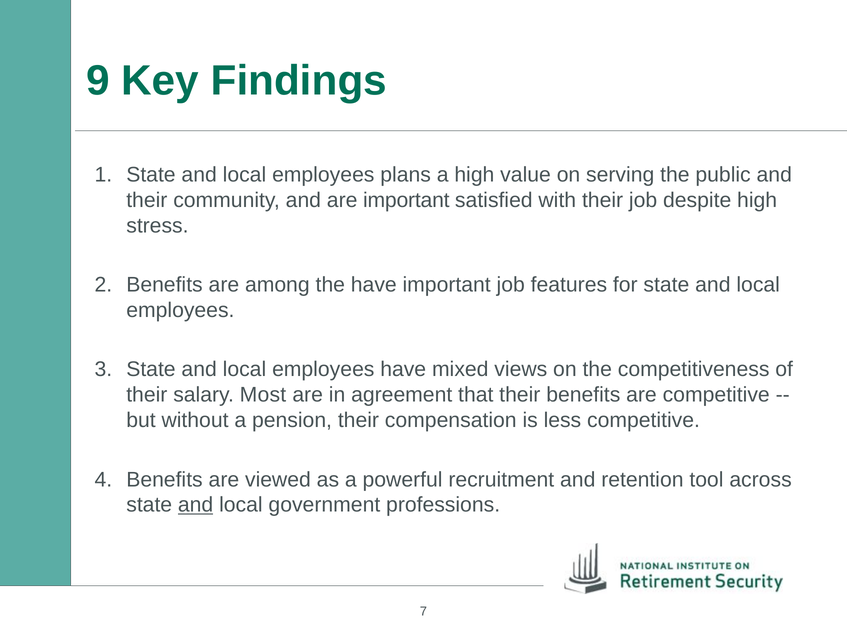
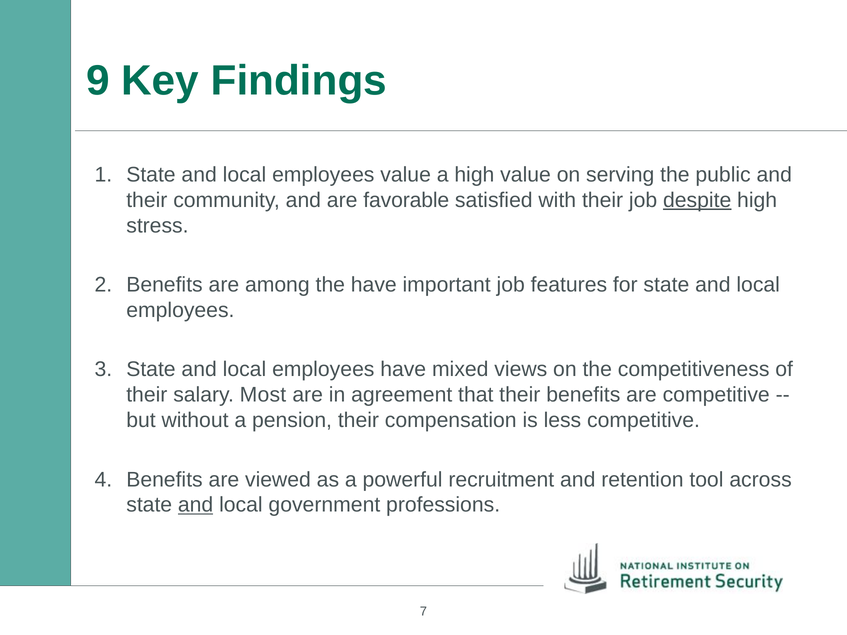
employees plans: plans -> value (406, 175)
are important: important -> favorable (406, 200)
despite underline: none -> present (697, 200)
